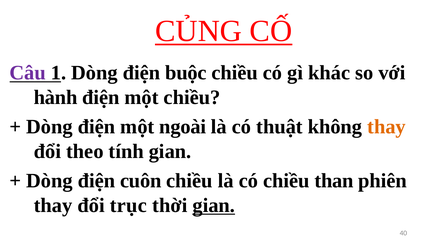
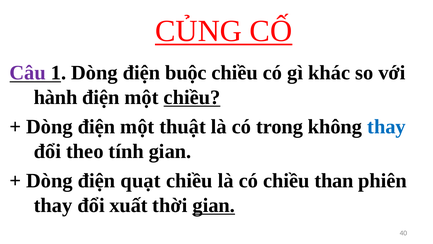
chiều underline: none -> present (192, 97)
ngoài: ngoài -> thuật (183, 127)
thuật: thuật -> trong (280, 127)
thay colour: orange -> blue (387, 127)
cuôn: cuôn -> quạt (141, 180)
trục: trục -> xuất (129, 205)
